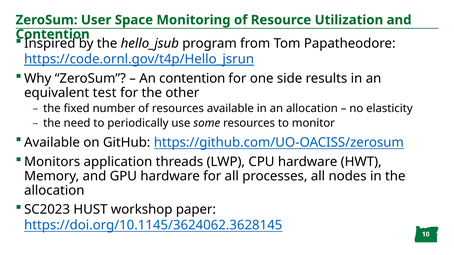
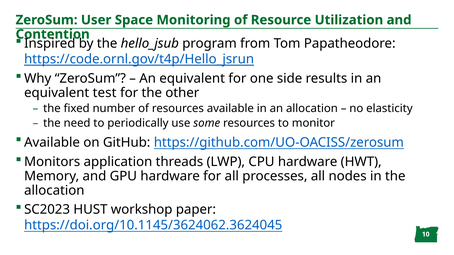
contention: contention -> equivalent (192, 79)
https://doi.org/10.1145/3624062.3628145: https://doi.org/10.1145/3624062.3628145 -> https://doi.org/10.1145/3624062.3624045 (153, 226)
